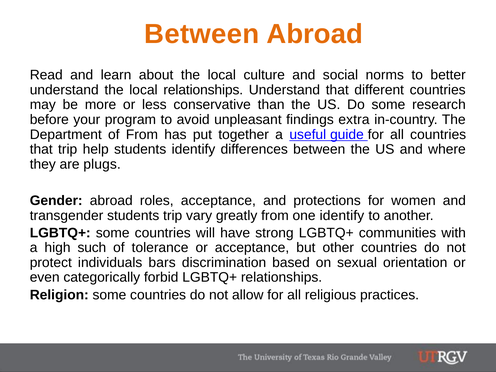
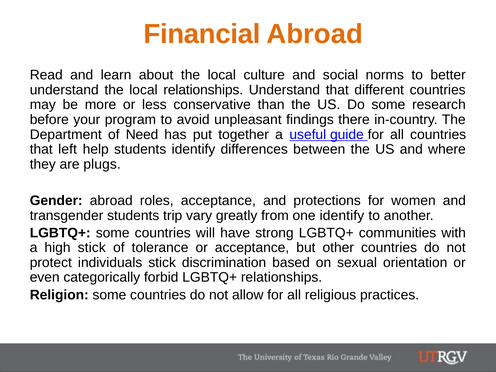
Between: Between -> Financial (202, 34)
extra: extra -> there (354, 120)
of From: From -> Need (142, 134)
that trip: trip -> left (68, 149)
high such: such -> stick (92, 248)
individuals bars: bars -> stick (162, 263)
